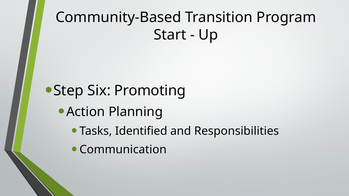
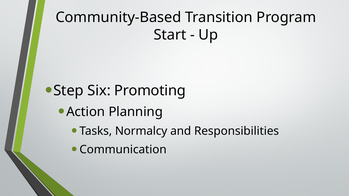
Identified: Identified -> Normalcy (141, 131)
